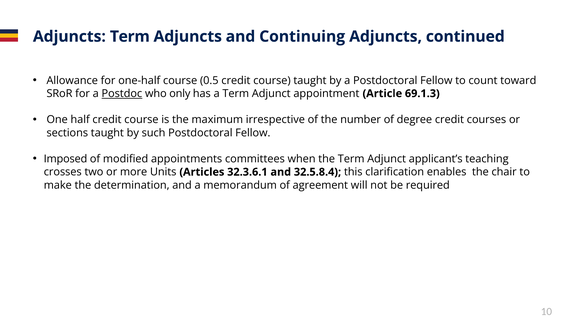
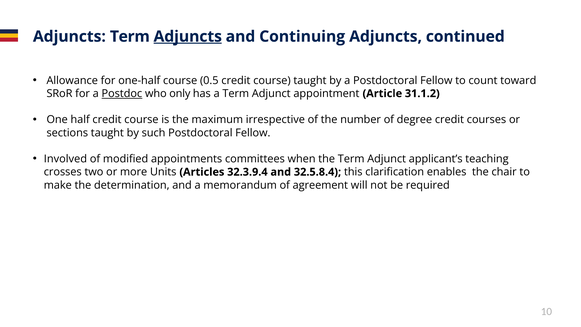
Adjuncts underline: none -> present (188, 36)
69.1.3: 69.1.3 -> 31.1.2 (422, 93)
Imposed: Imposed -> Involved (65, 159)
32.3.6.1: 32.3.6.1 -> 32.3.9.4 (247, 172)
